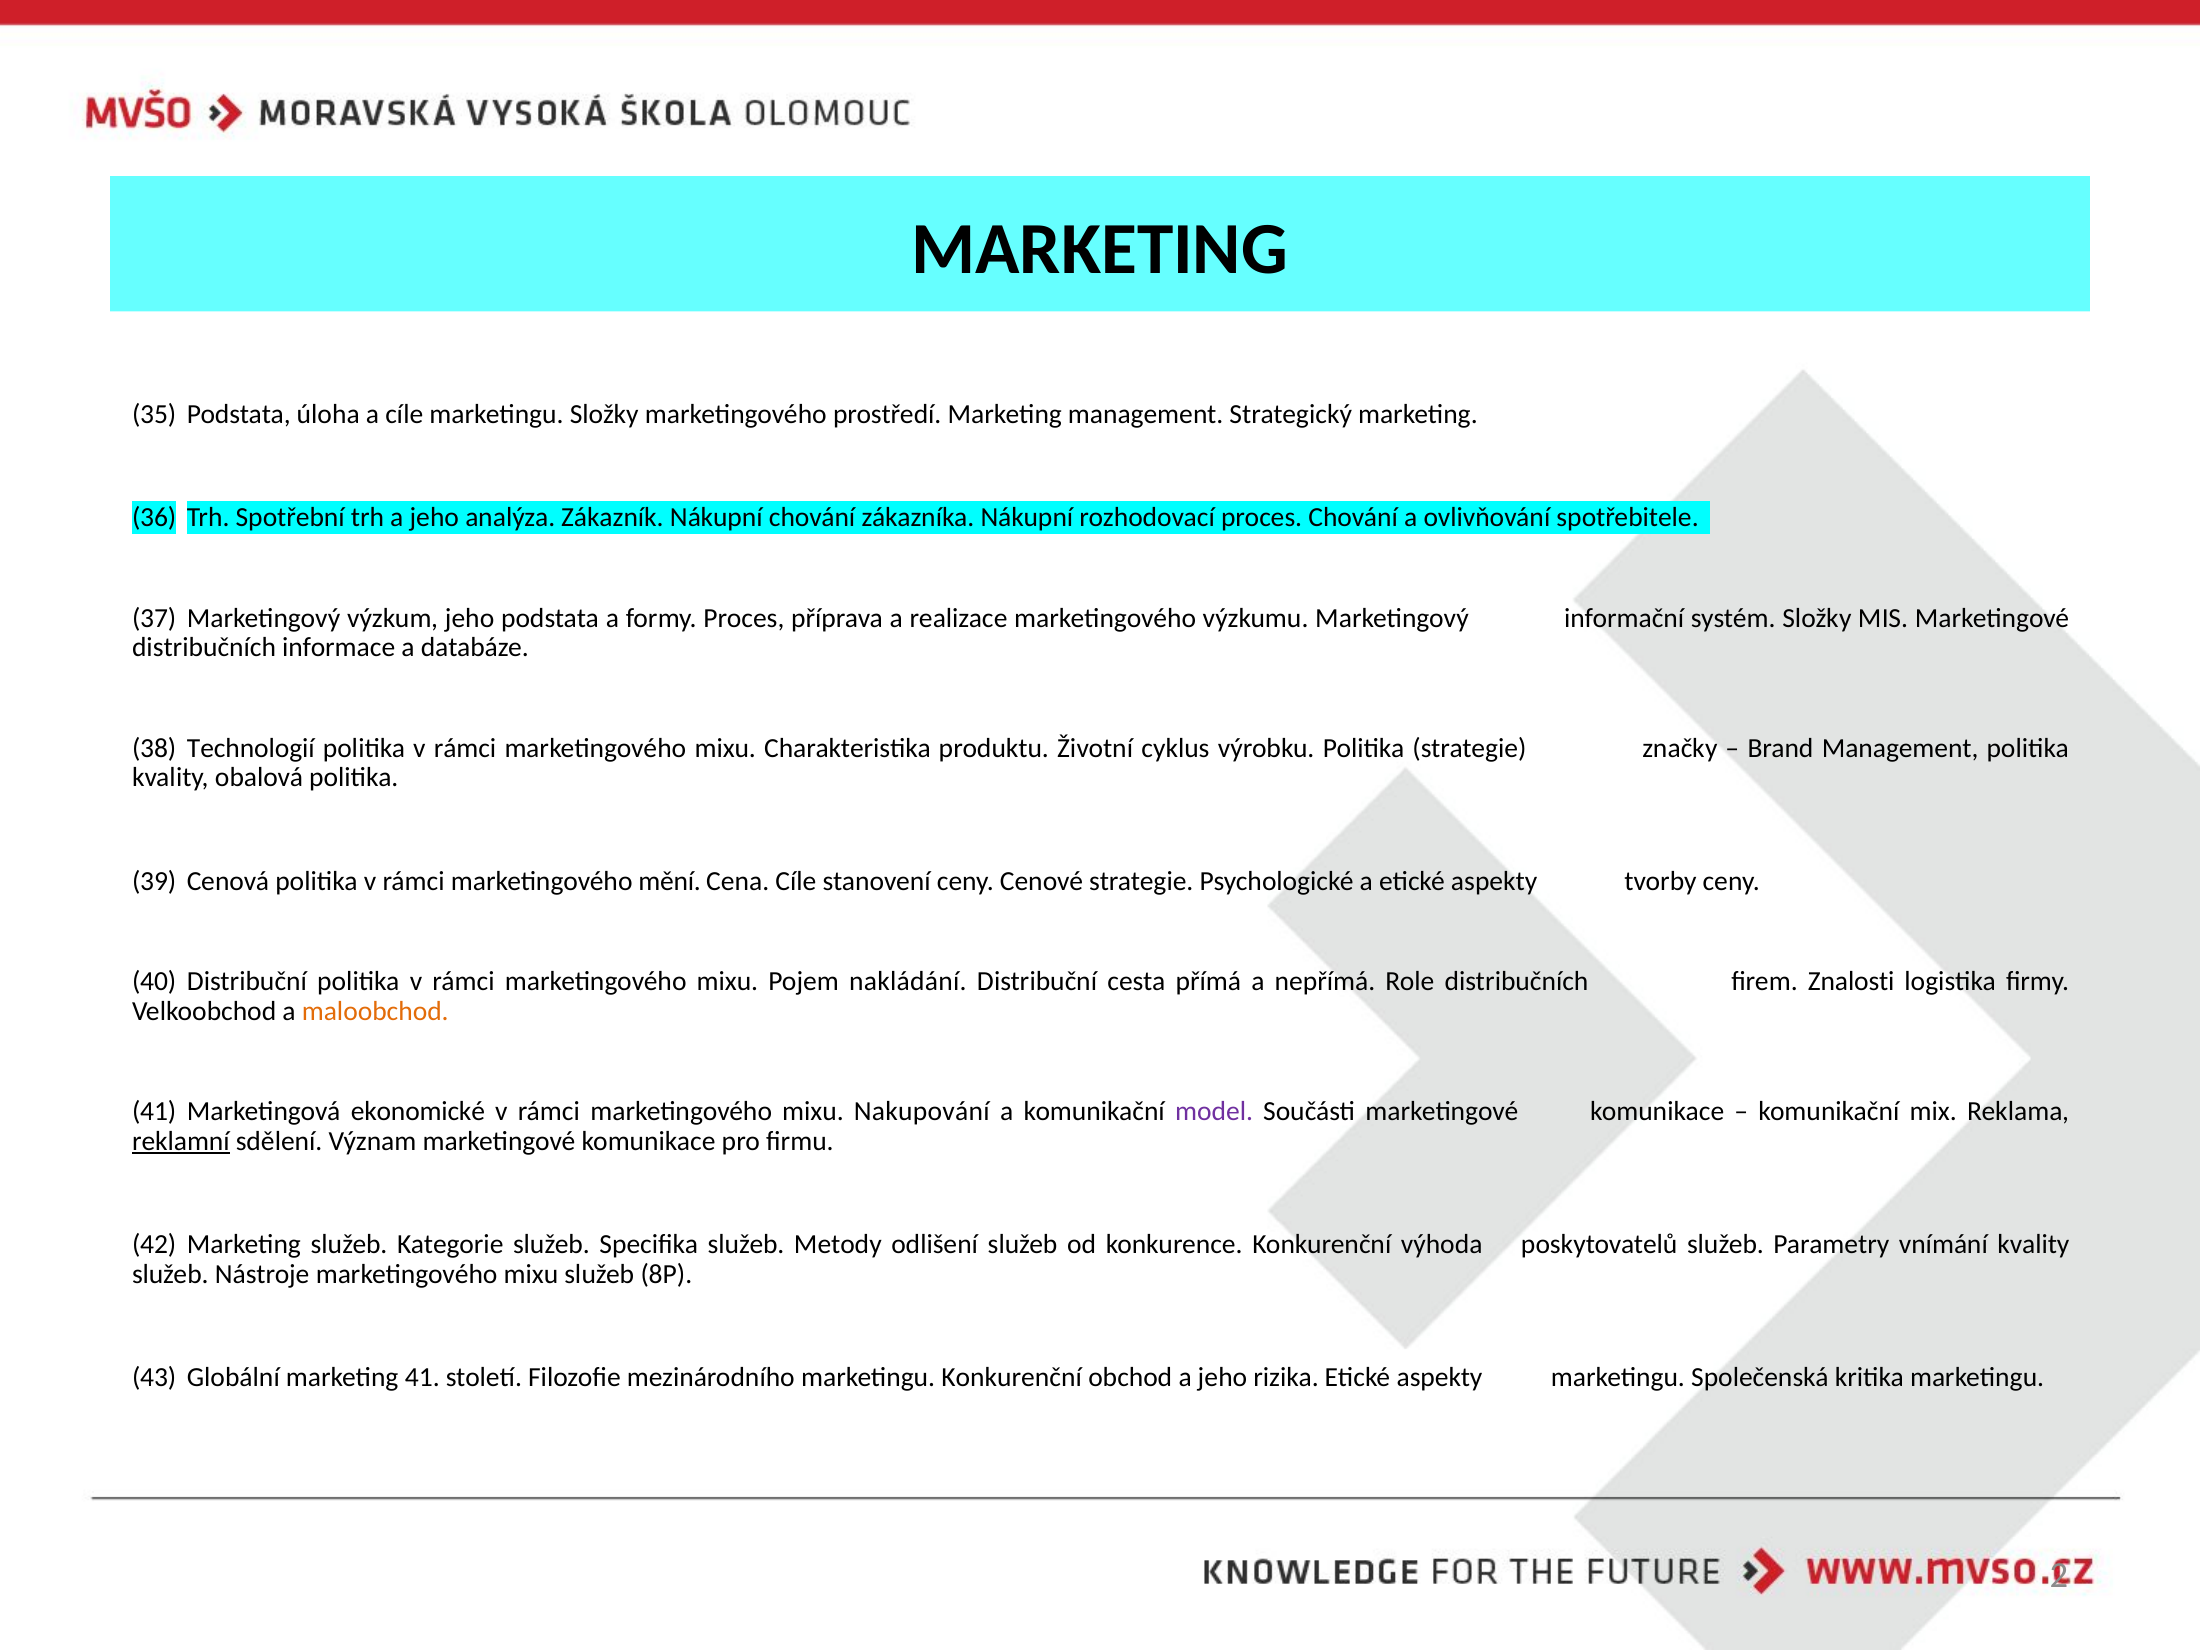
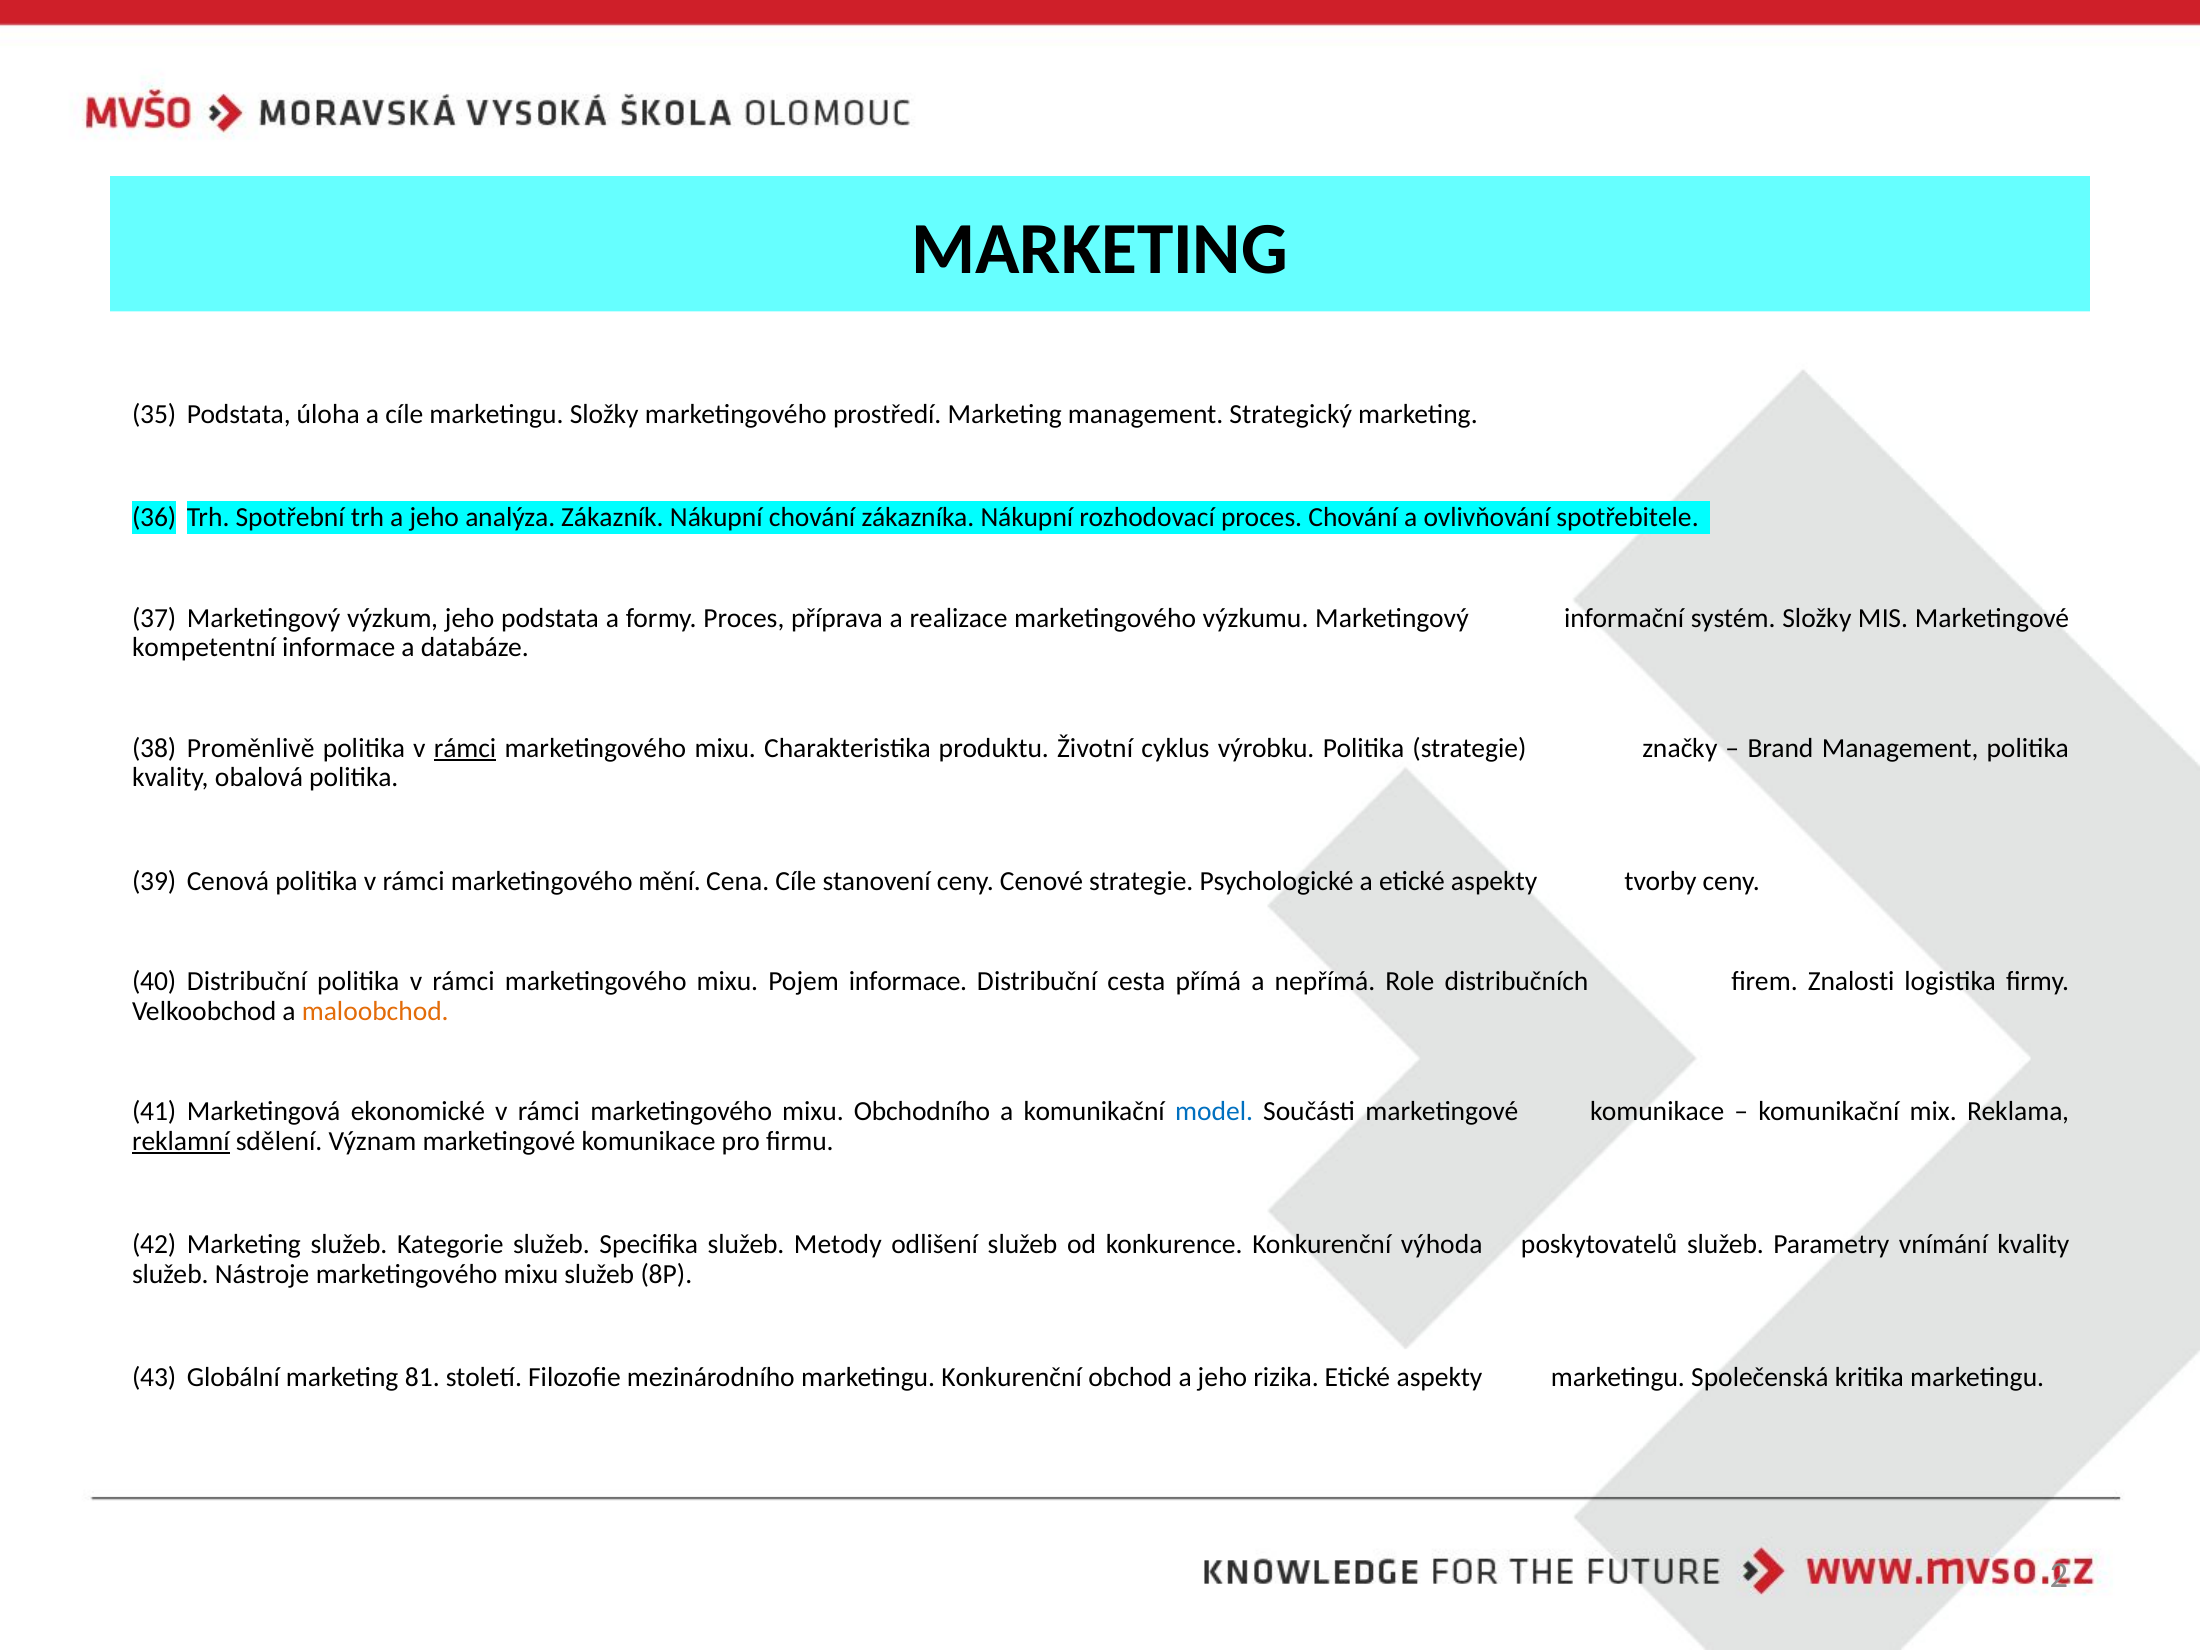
distribučních: distribučních -> kompetentní (204, 648)
Technologií: Technologií -> Proměnlivě (251, 748)
rámci underline: none -> present (465, 748)
Pojem nakládání: nakládání -> informace (908, 981)
Nakupování: Nakupování -> Obchodního (922, 1111)
model colour: purple -> blue (1214, 1111)
marketing 41: 41 -> 81 (422, 1378)
